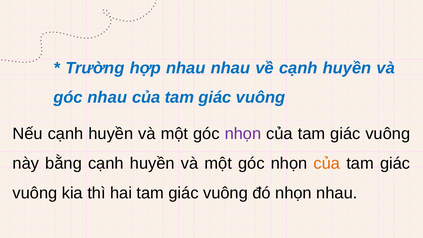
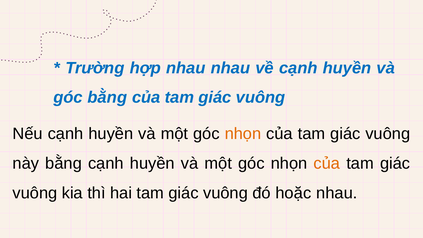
góc nhau: nhau -> bằng (107, 98)
nhọn colour: purple -> orange (243, 134)
đó nhọn: nhọn -> hoặc (293, 193)
